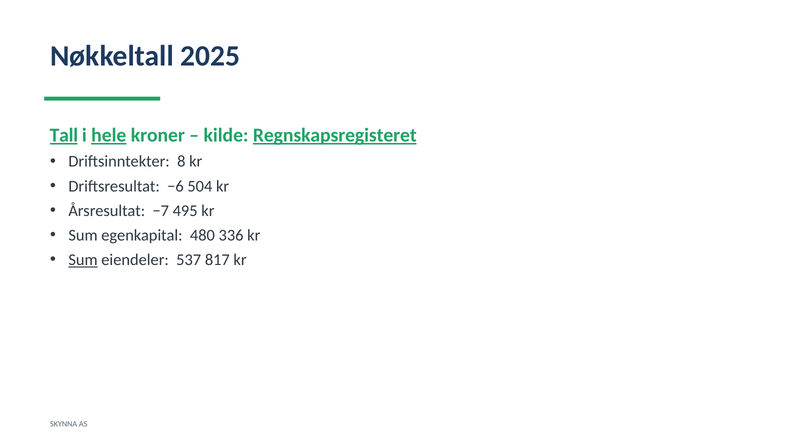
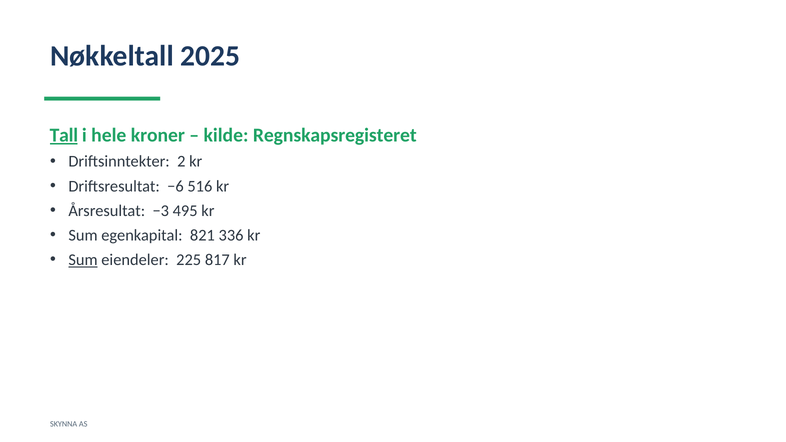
hele underline: present -> none (109, 135)
Regnskapsregisteret underline: present -> none (335, 135)
8: 8 -> 2 (181, 162)
504: 504 -> 516 (200, 186)
−7: −7 -> −3 (161, 211)
480: 480 -> 821 (202, 235)
537: 537 -> 225 (189, 260)
